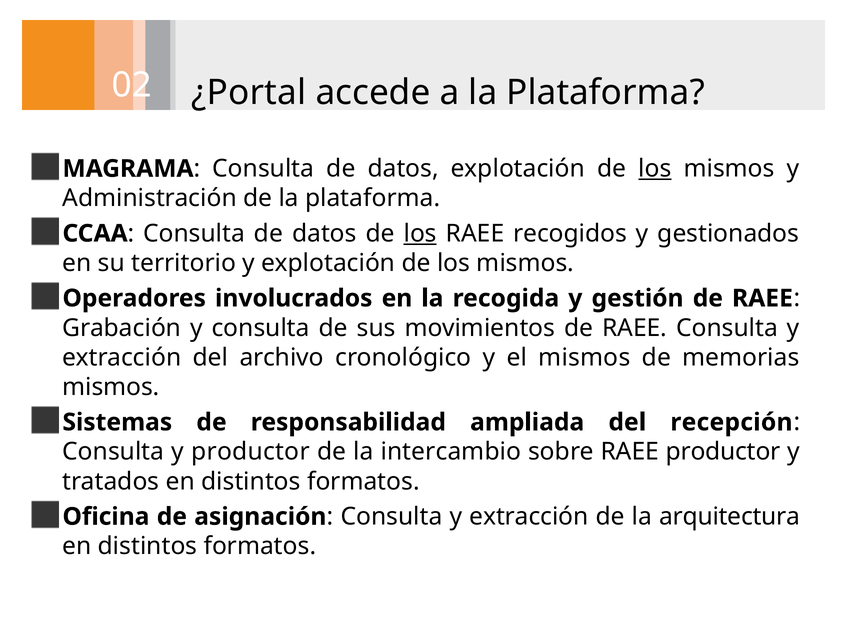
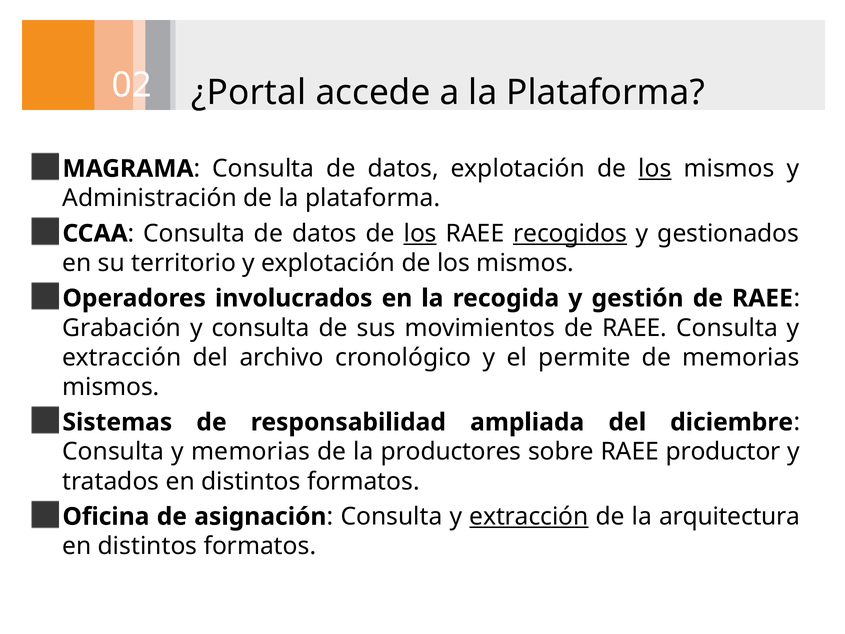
recogidos underline: none -> present (570, 233)
el mismos: mismos -> permite (584, 357)
recepción: recepción -> diciembre (732, 422)
y productor: productor -> memorias (251, 452)
intercambio: intercambio -> productores (451, 452)
extracción underline: none -> present (529, 516)
